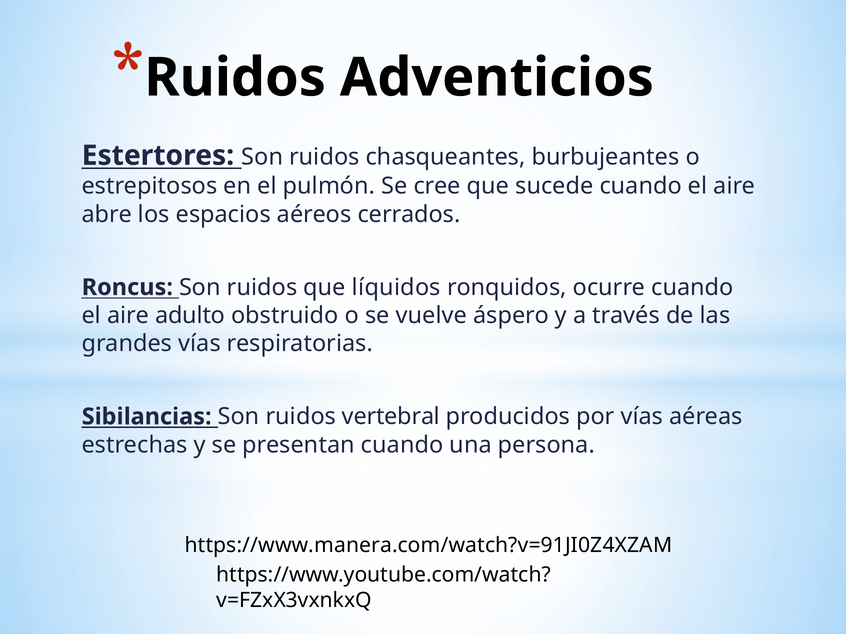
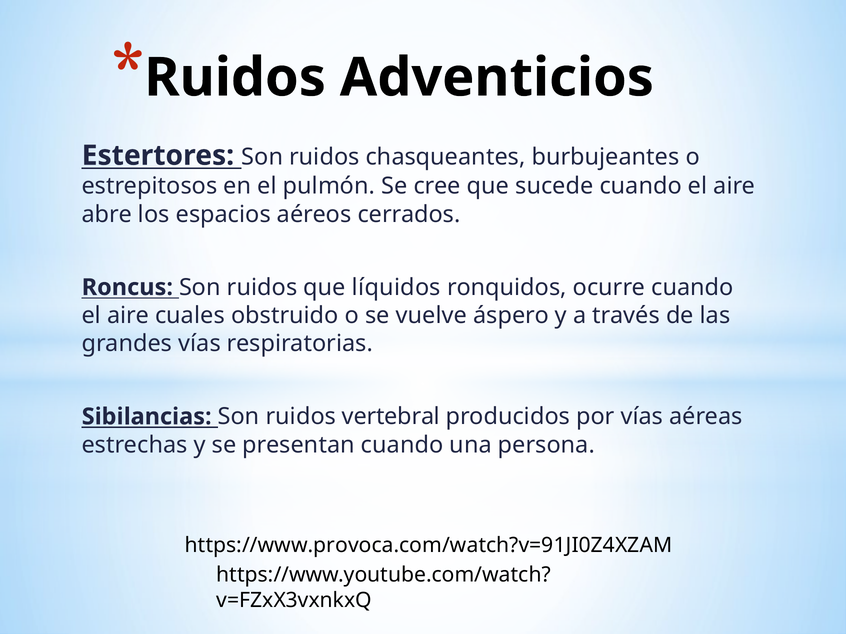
adulto: adulto -> cuales (190, 316)
https://www.manera.com/watch?v=91JI0Z4XZAM: https://www.manera.com/watch?v=91JI0Z4XZAM -> https://www.provoca.com/watch?v=91JI0Z4XZAM (429, 545)
